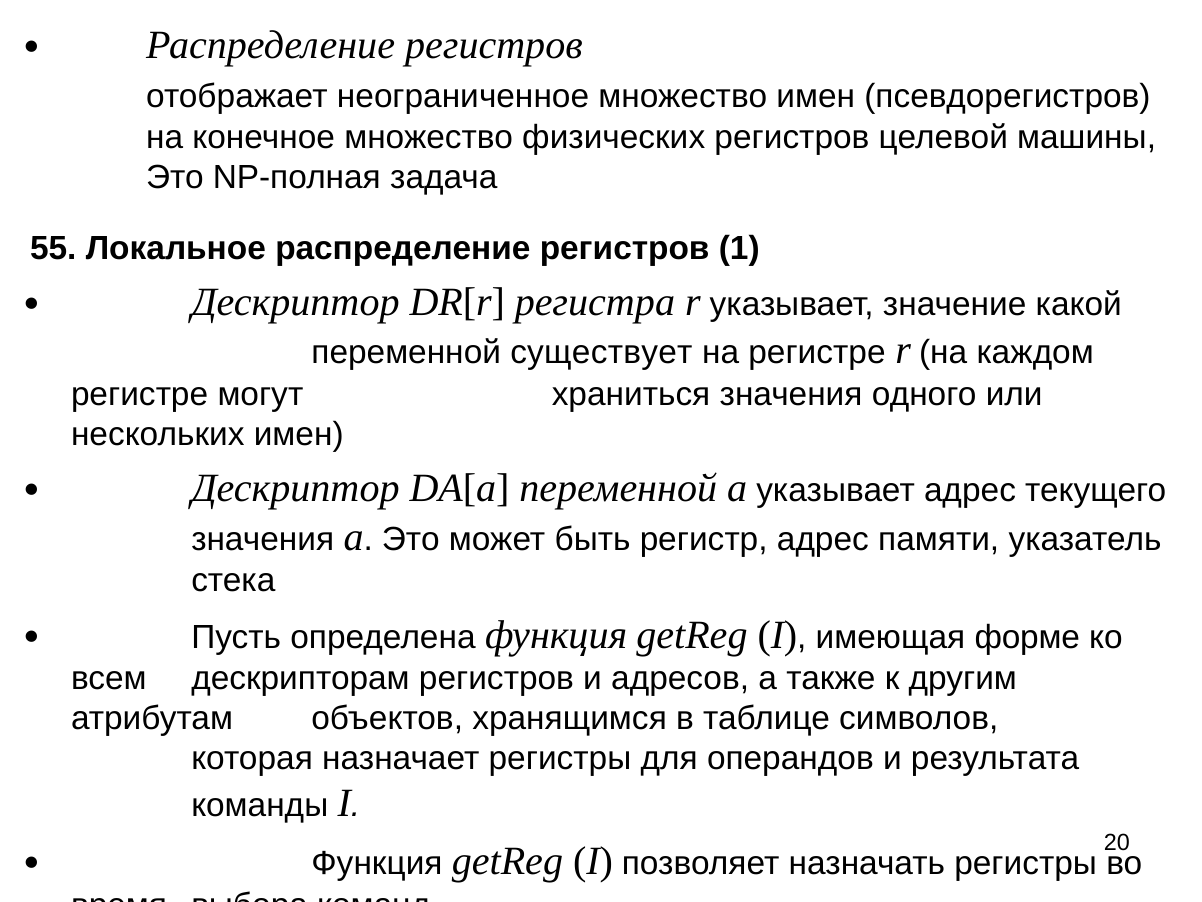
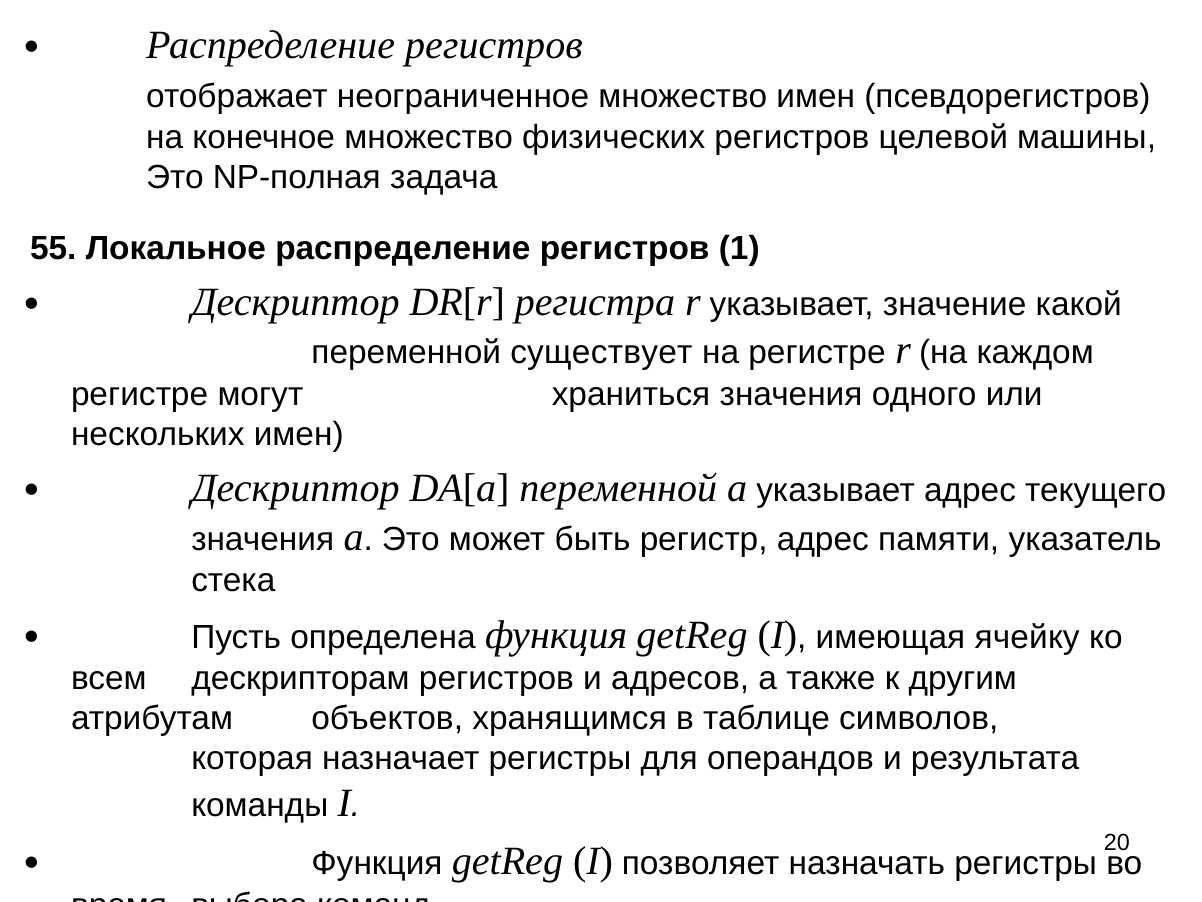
форме: форме -> ячейку (1027, 637)
